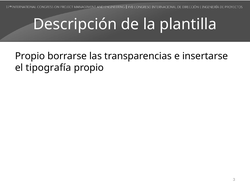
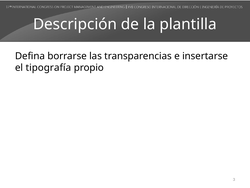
Propio: Propio -> Defina (30, 56)
